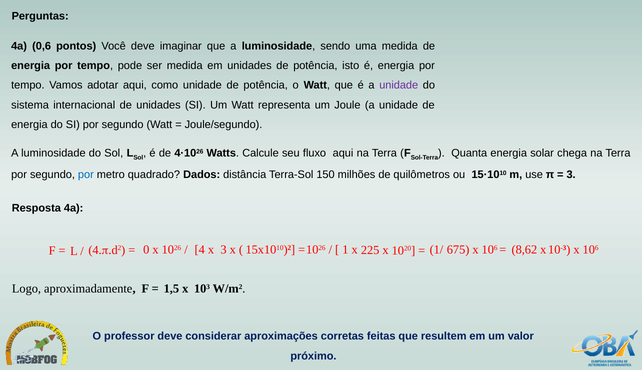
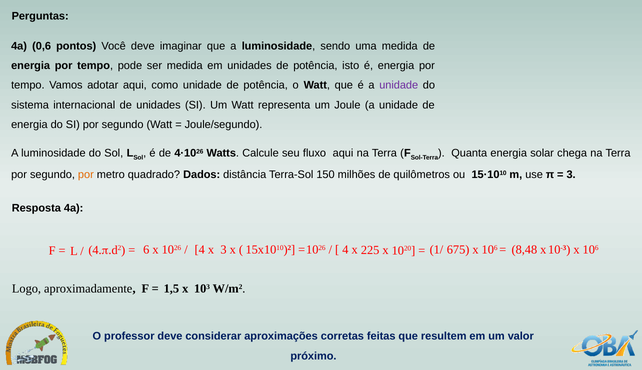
por colour: blue -> orange (86, 175)
0: 0 -> 6 (146, 250)
1: 1 -> 4 (345, 250)
8,62: 8,62 -> 8,48 (524, 250)
